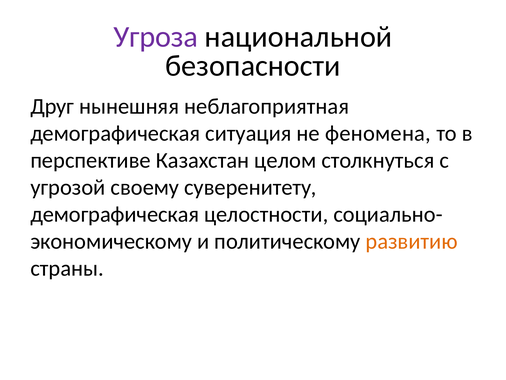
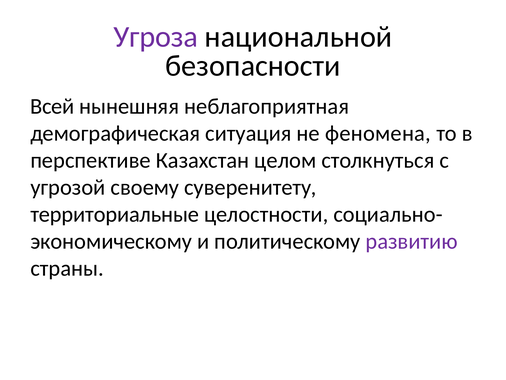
Друг: Друг -> Всей (52, 106)
демографическая: демографическая -> территориальные (115, 214)
развитию colour: orange -> purple (412, 241)
